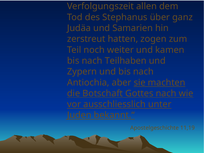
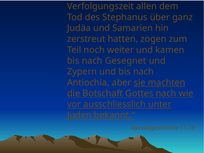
Teilhaben: Teilhaben -> Gesegnet (126, 61)
